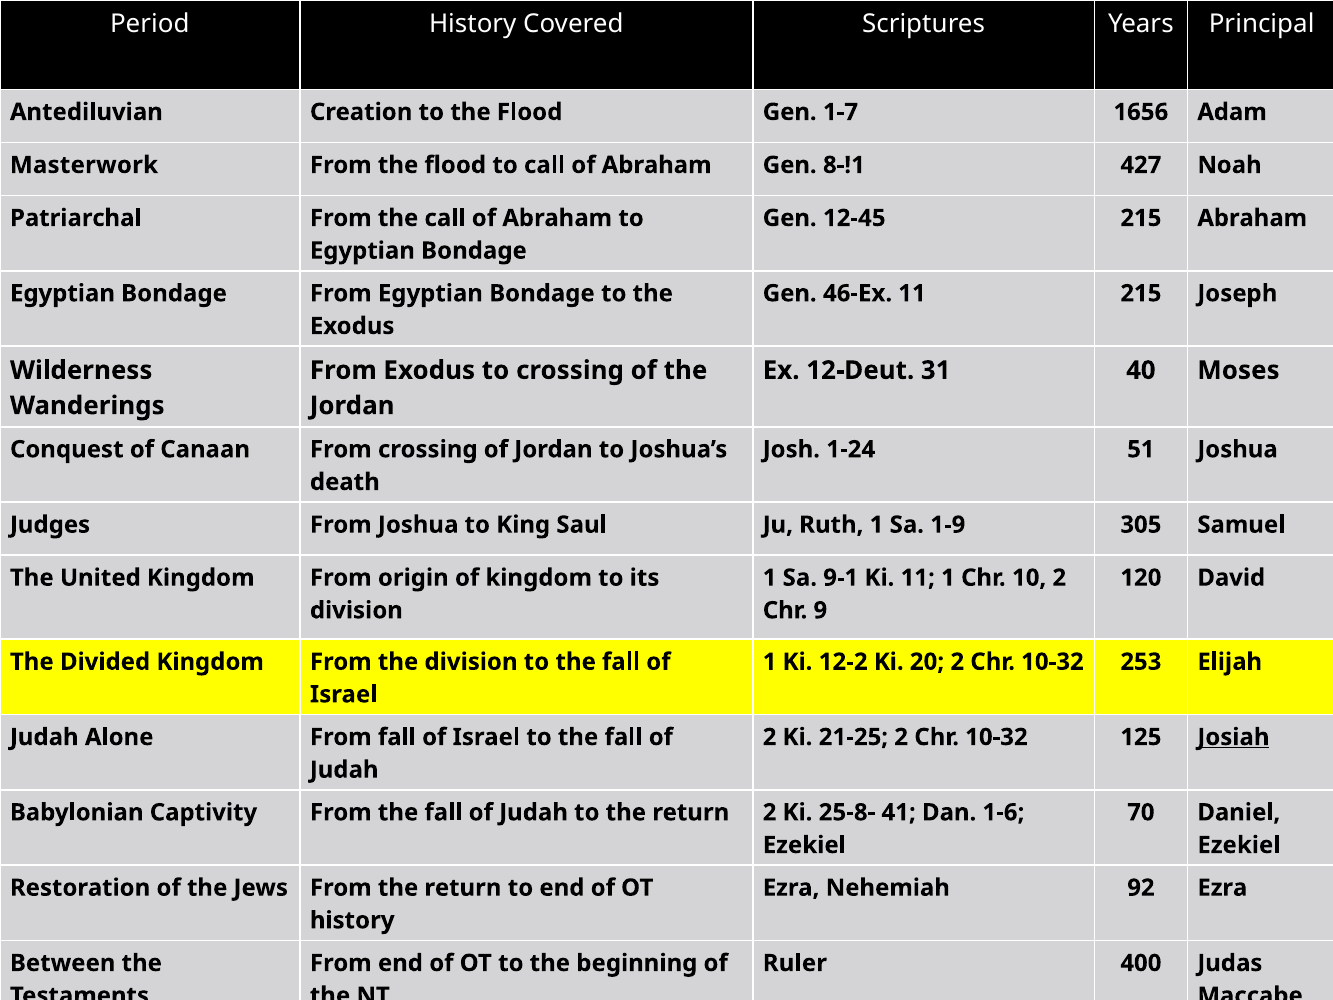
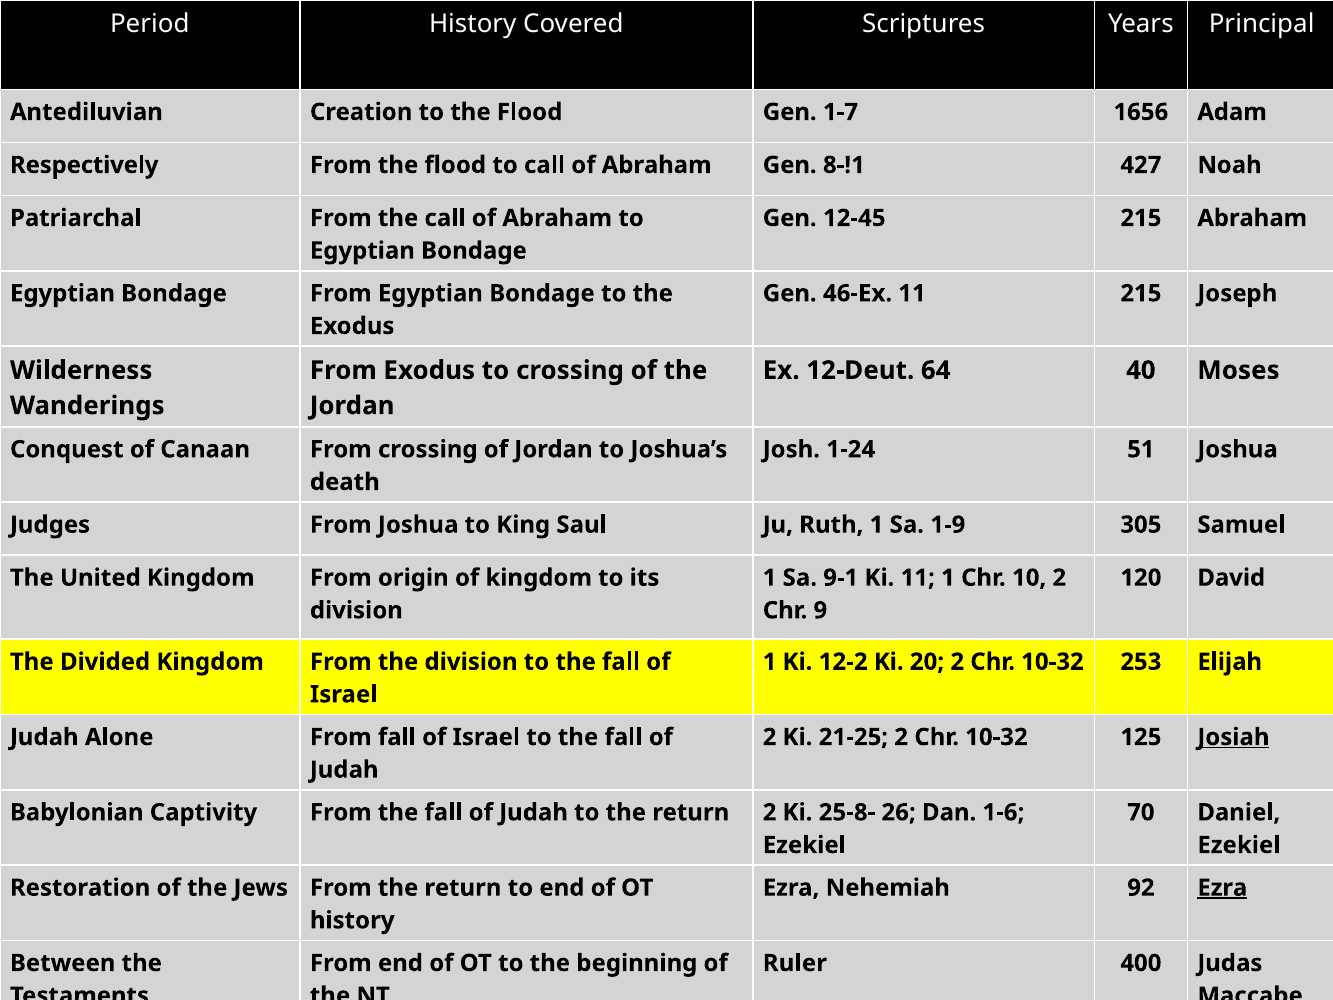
Masterwork: Masterwork -> Respectively (84, 165)
31: 31 -> 64 (936, 370)
41: 41 -> 26 (899, 812)
Ezra underline: none -> present (1222, 888)
